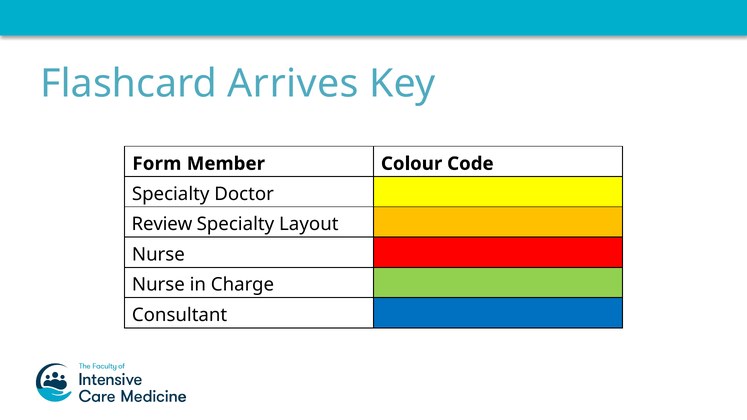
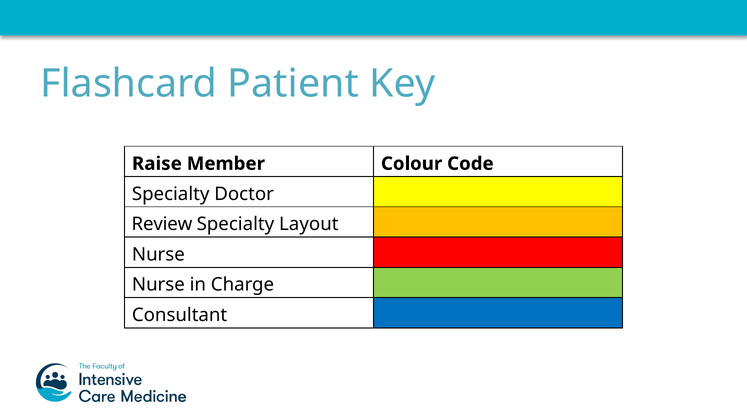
Arrives: Arrives -> Patient (293, 84)
Form: Form -> Raise (157, 164)
